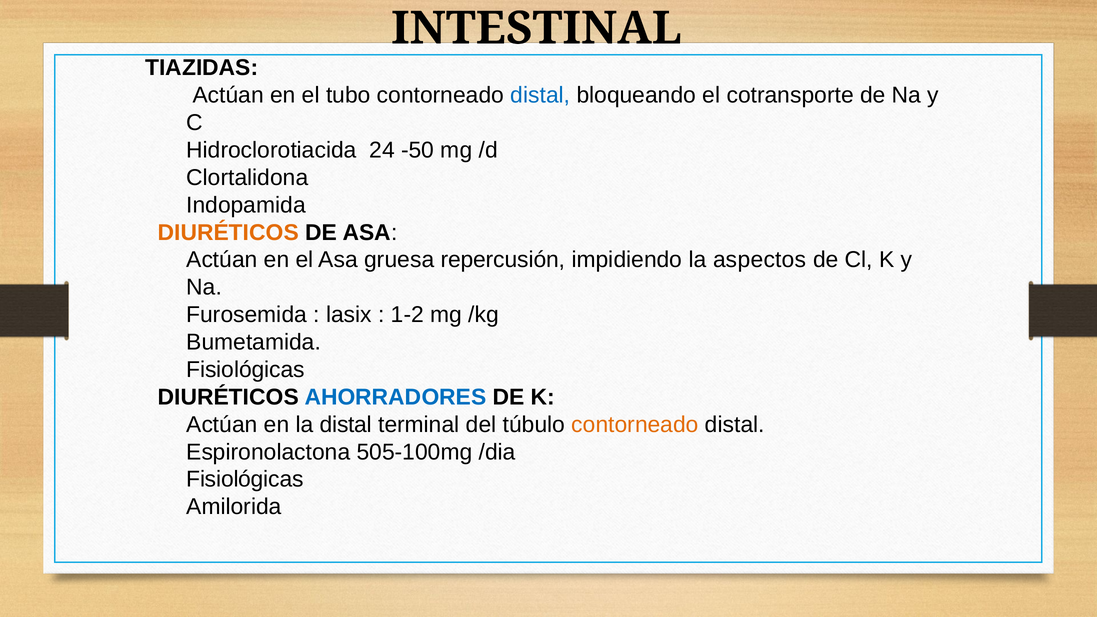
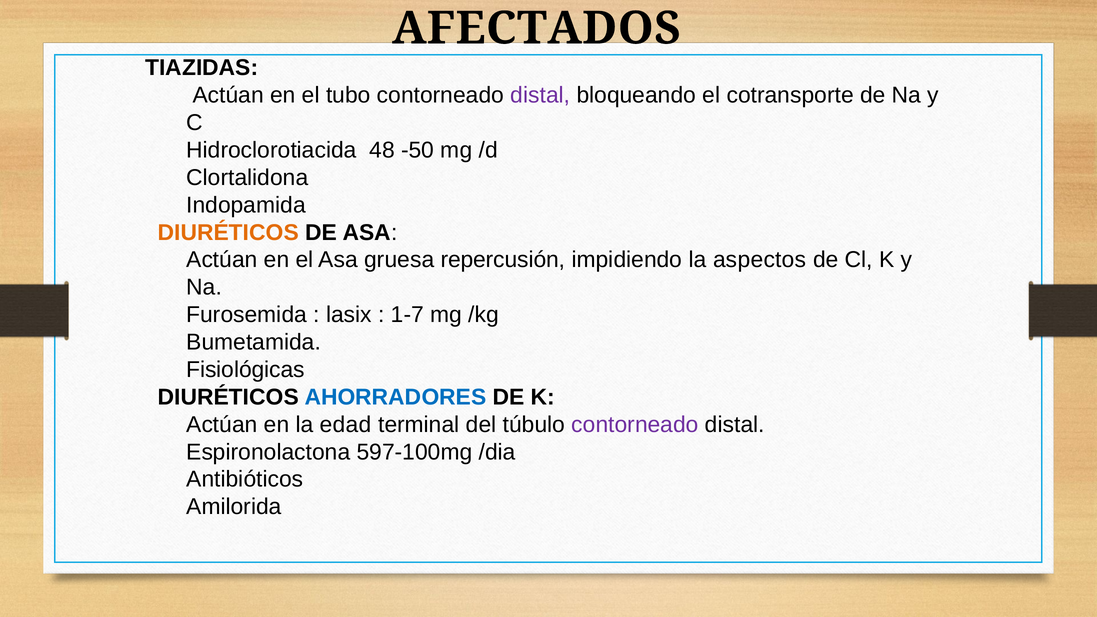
INTESTINAL: INTESTINAL -> AFECTADOS (536, 28)
distal colour: blue -> purple (540, 95)
24: 24 -> 48 (382, 150)
1-2: 1-2 -> 1-7 (407, 315)
la distal: distal -> edad (346, 425)
contorneado colour: orange -> purple (635, 425)
505-100mg: 505-100mg -> 597-100mg (415, 452)
Fisiológicas: Fisiológicas -> Antibióticos (245, 479)
